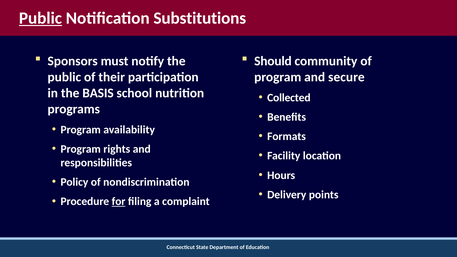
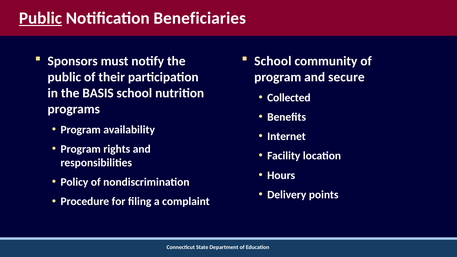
Substitutions: Substitutions -> Beneficiaries (200, 18)
Should: Should -> School (273, 61)
Formats: Formats -> Internet (286, 136)
for underline: present -> none (119, 202)
